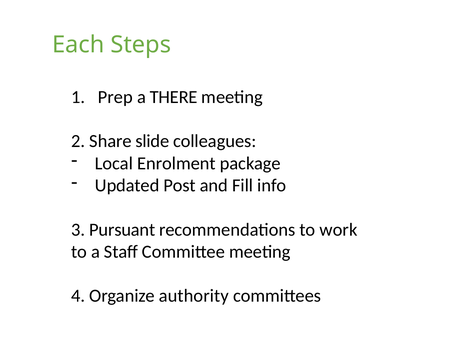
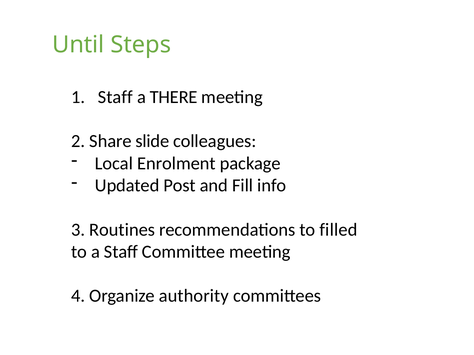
Each: Each -> Until (78, 45)
Prep: Prep -> Staff (115, 97)
Pursuant: Pursuant -> Routines (122, 230)
work: work -> filled (338, 230)
